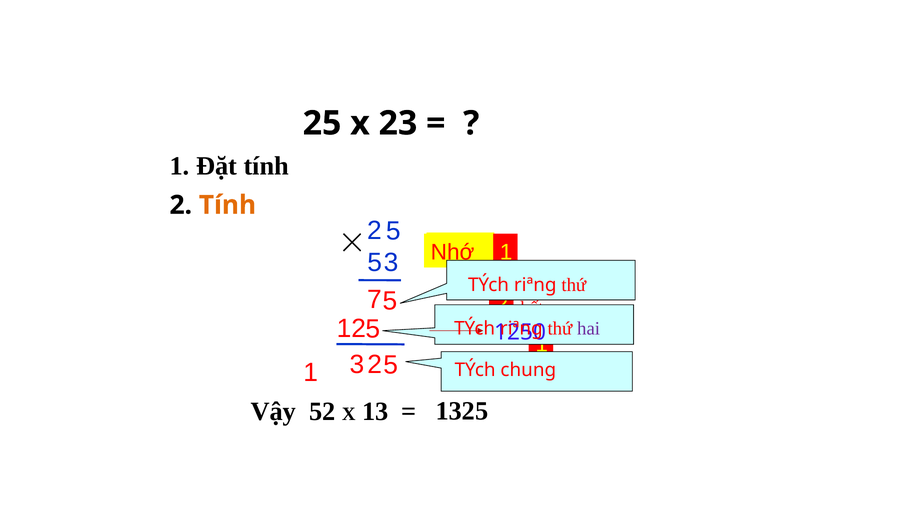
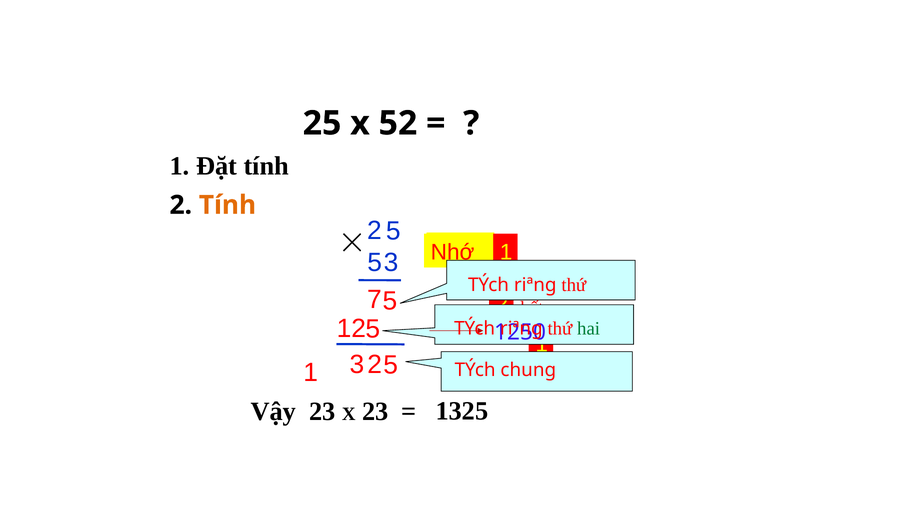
23: 23 -> 52 (398, 123)
hai colour: purple -> green (589, 328)
Vậy 52: 52 -> 23 (322, 411)
X 13: 13 -> 23 (375, 411)
